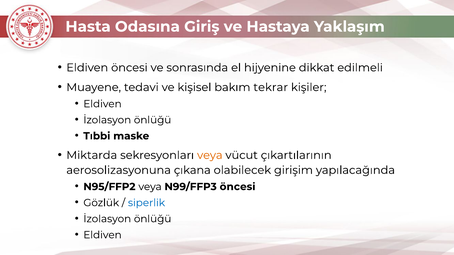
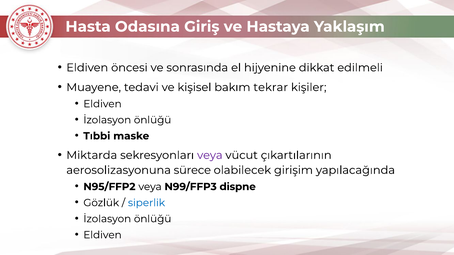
veya colour: orange -> purple (210, 155)
çıkana: çıkana -> sürece (192, 170)
N99/FFP3 öncesi: öncesi -> dispne (238, 187)
